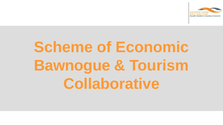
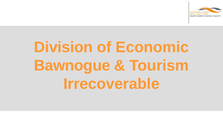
Scheme: Scheme -> Division (63, 47)
Collaborative: Collaborative -> Irrecoverable (111, 84)
